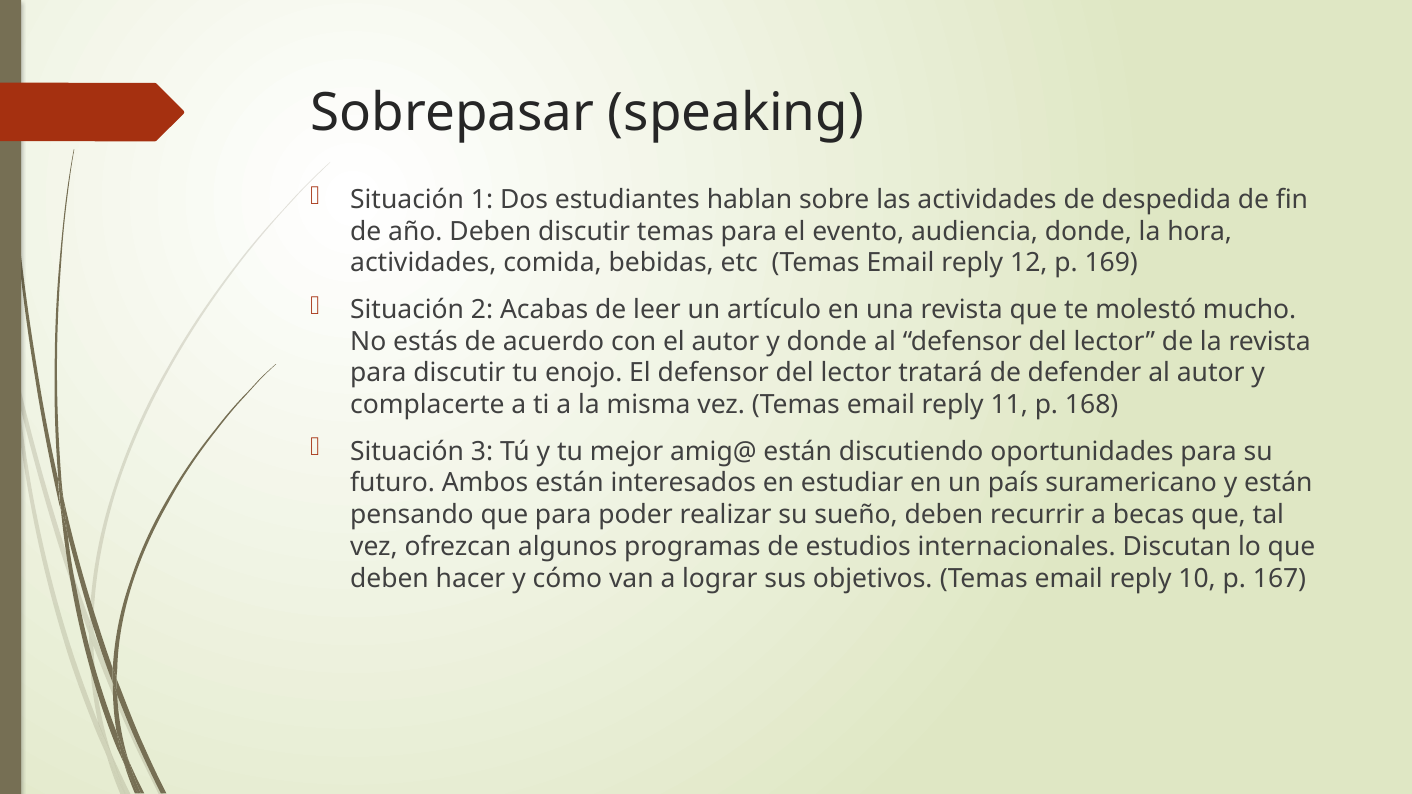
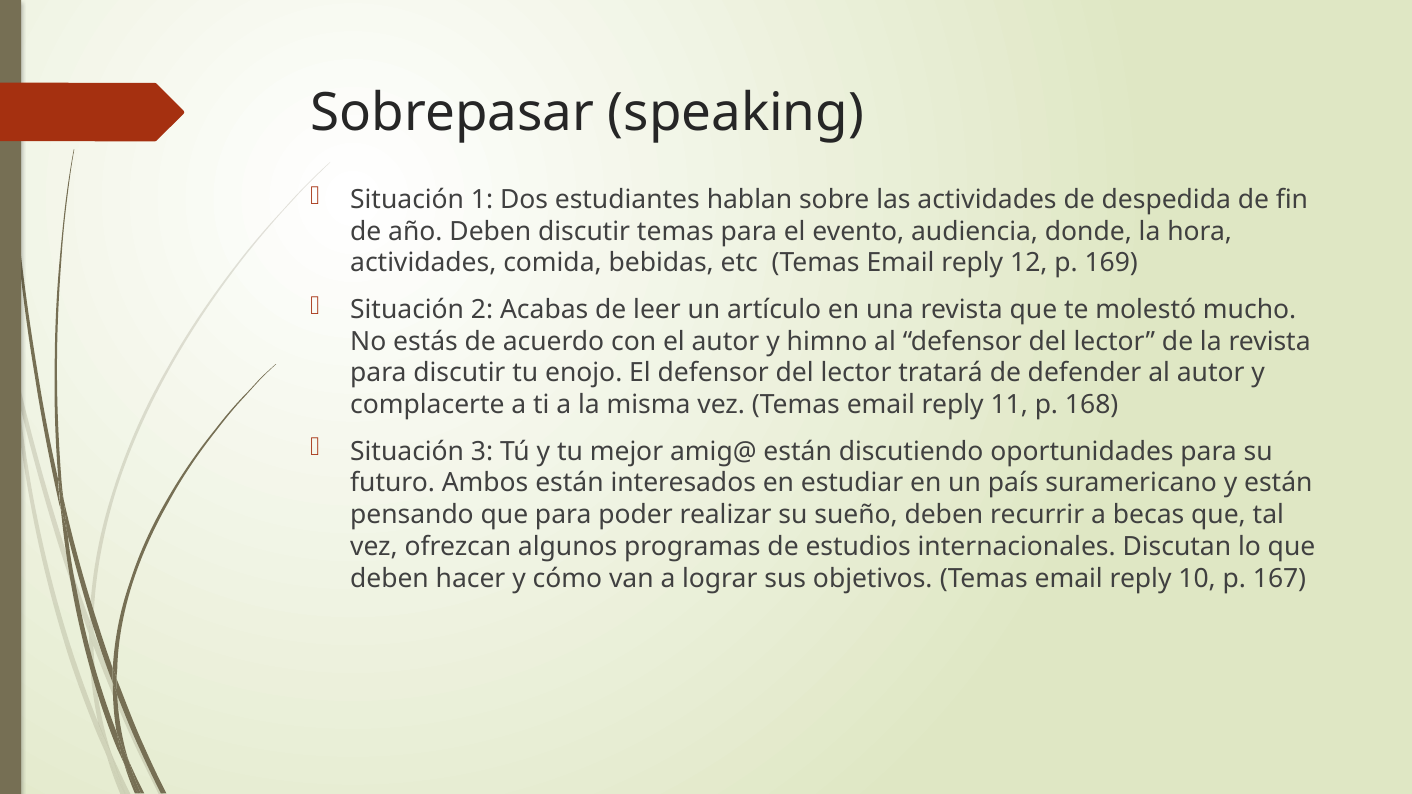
y donde: donde -> himno (827, 342)
